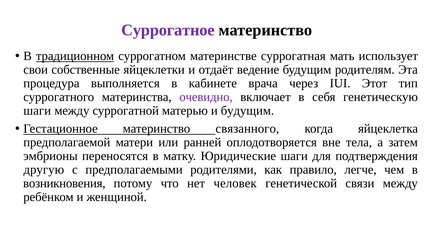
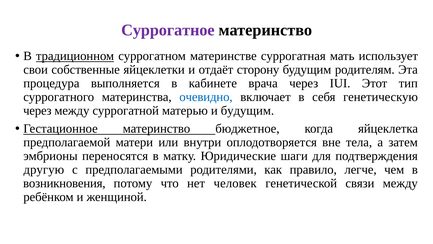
ведение: ведение -> сторону (258, 70)
очевидно colour: purple -> blue (206, 97)
шаги: шаги -> через (37, 110)
связанного: связанного -> бюджетное (247, 128)
ранней: ранней -> внутри (202, 142)
